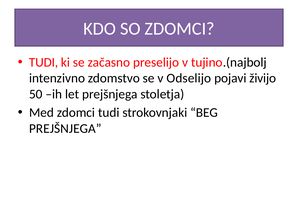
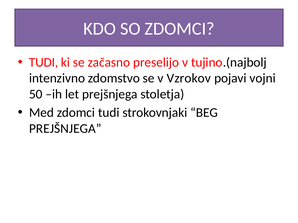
Odselijo: Odselijo -> Vzrokov (189, 78)
živijo: živijo -> vojni (263, 78)
